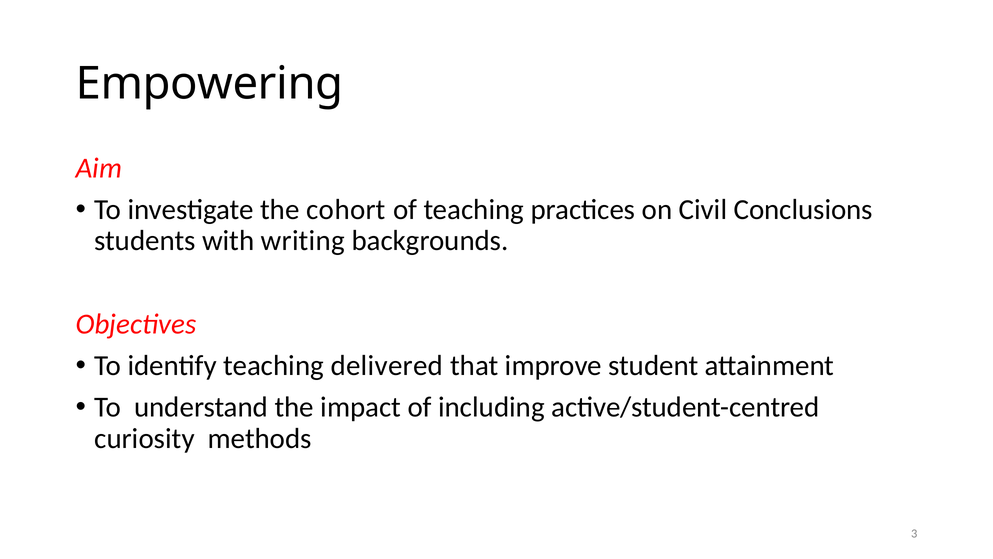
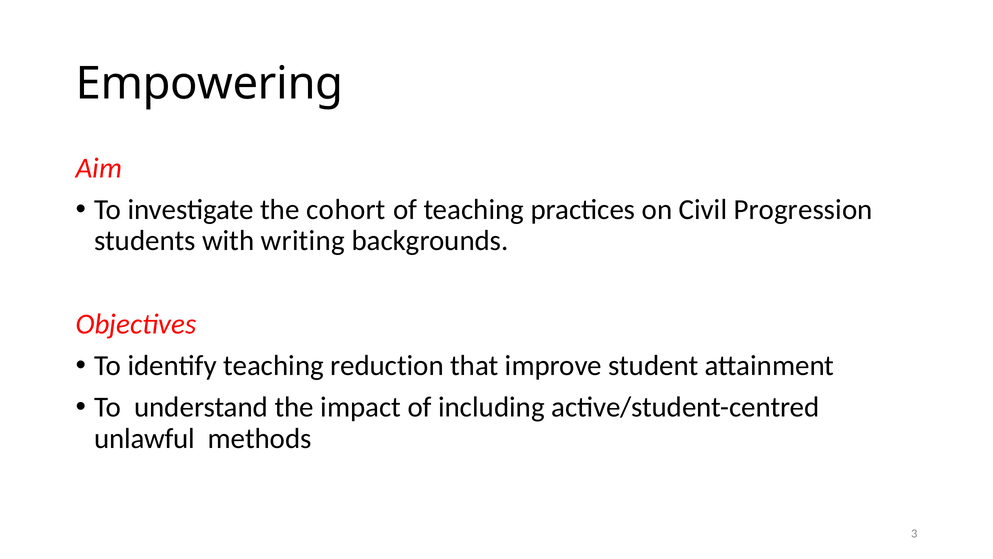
Conclusions: Conclusions -> Progression (803, 209)
delivered: delivered -> reduction (387, 365)
curiosity: curiosity -> unlawful (145, 438)
